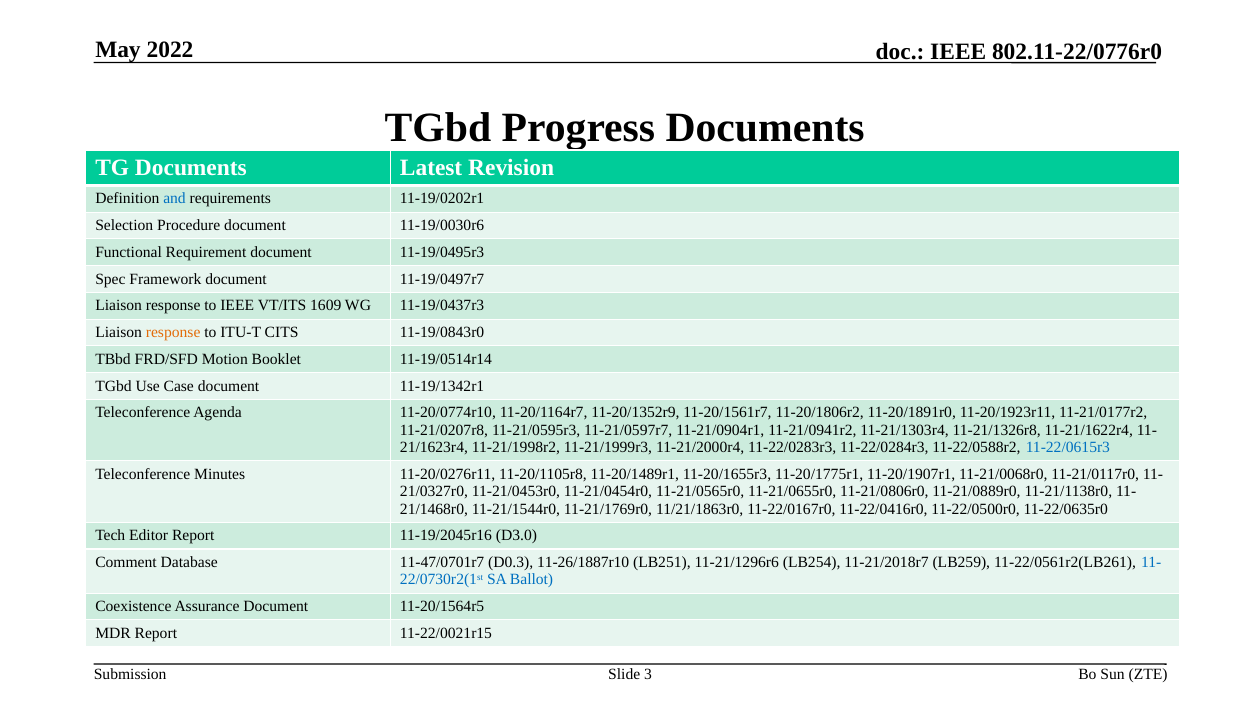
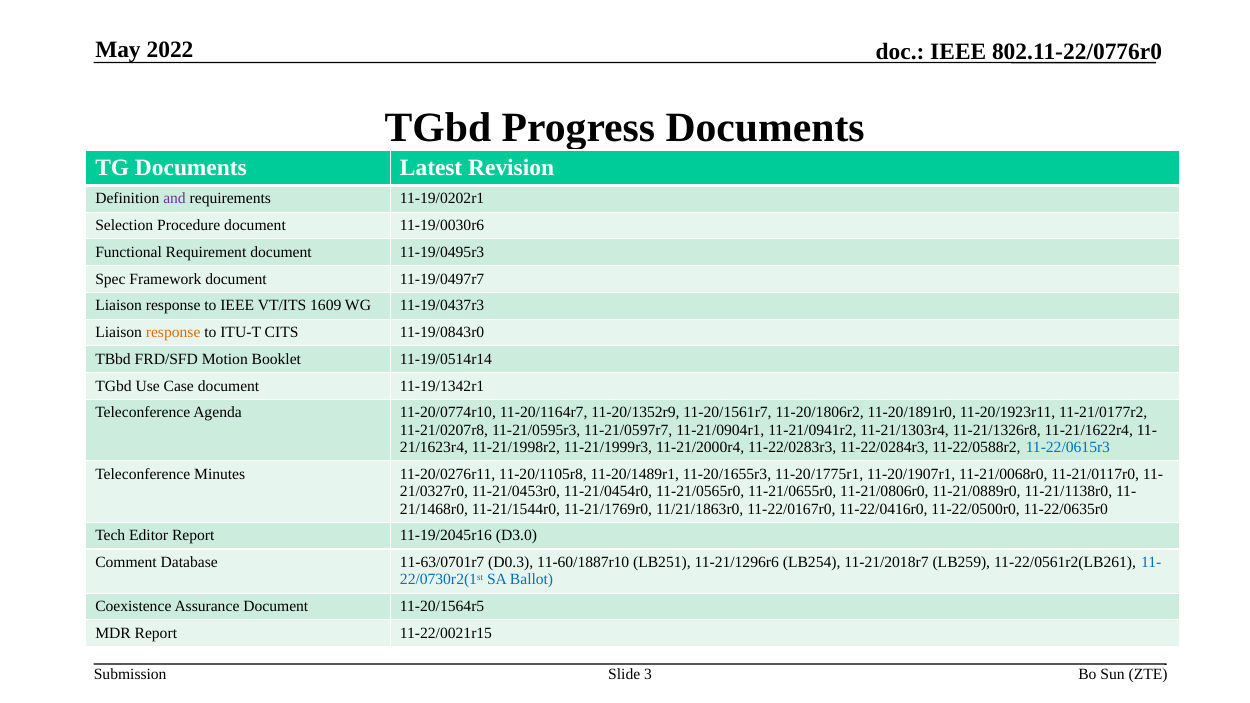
and colour: blue -> purple (175, 199)
11-47/0701r7: 11-47/0701r7 -> 11-63/0701r7 (442, 563)
11-26/1887r10: 11-26/1887r10 -> 11-60/1887r10 (583, 563)
